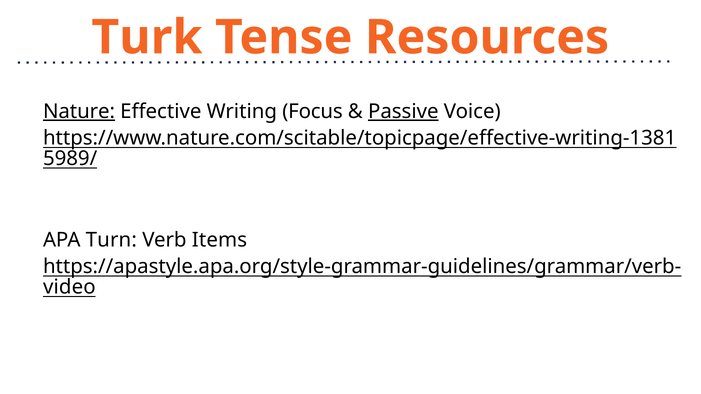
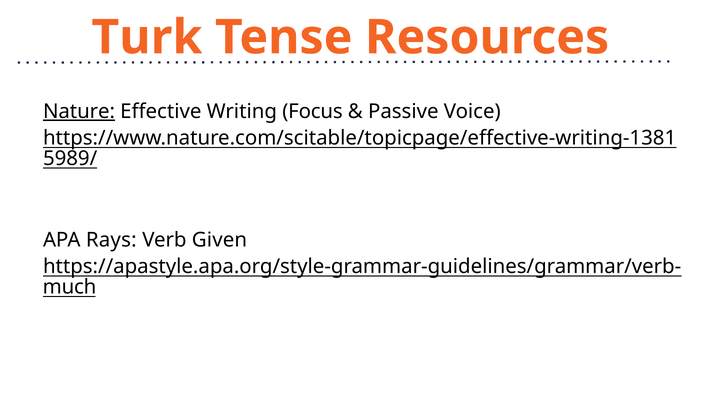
Passive underline: present -> none (403, 112)
Turn: Turn -> Rays (111, 240)
Items: Items -> Given (219, 240)
video: video -> much (70, 287)
